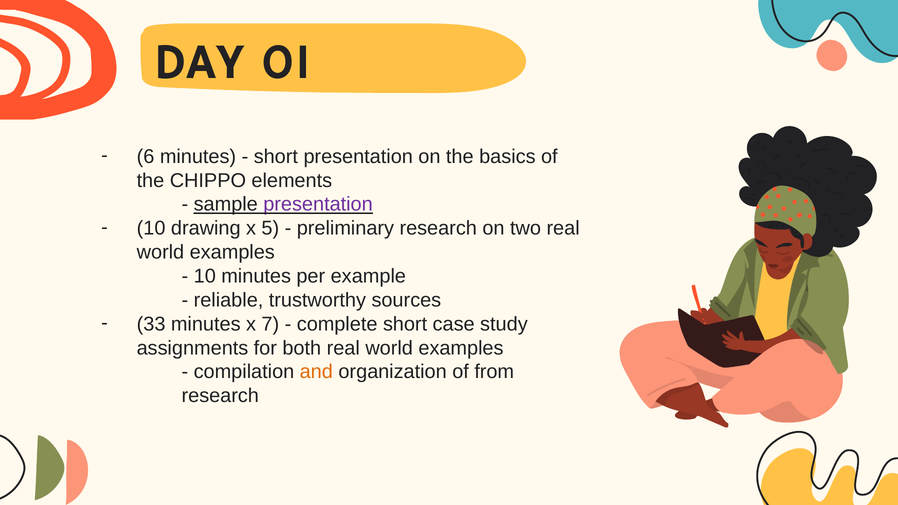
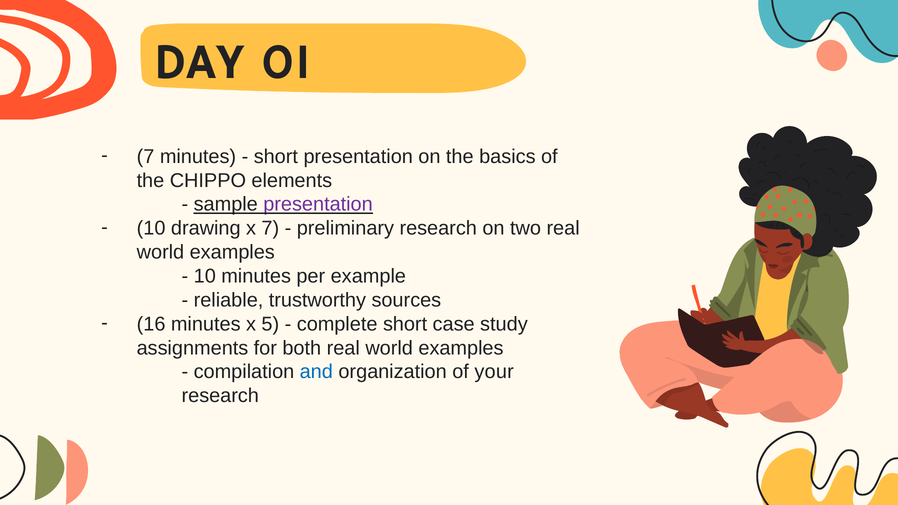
6: 6 -> 7 (146, 157)
x 5: 5 -> 7 (270, 228)
33: 33 -> 16 (151, 324)
7: 7 -> 5 (270, 324)
and colour: orange -> blue (316, 372)
from: from -> your (494, 372)
